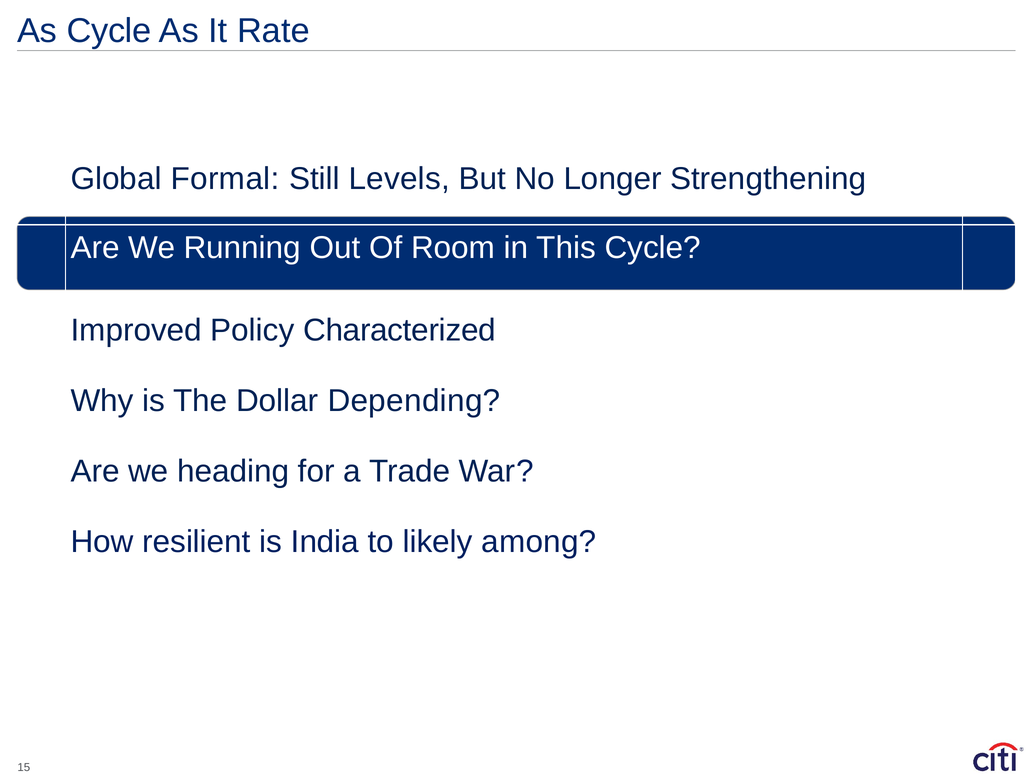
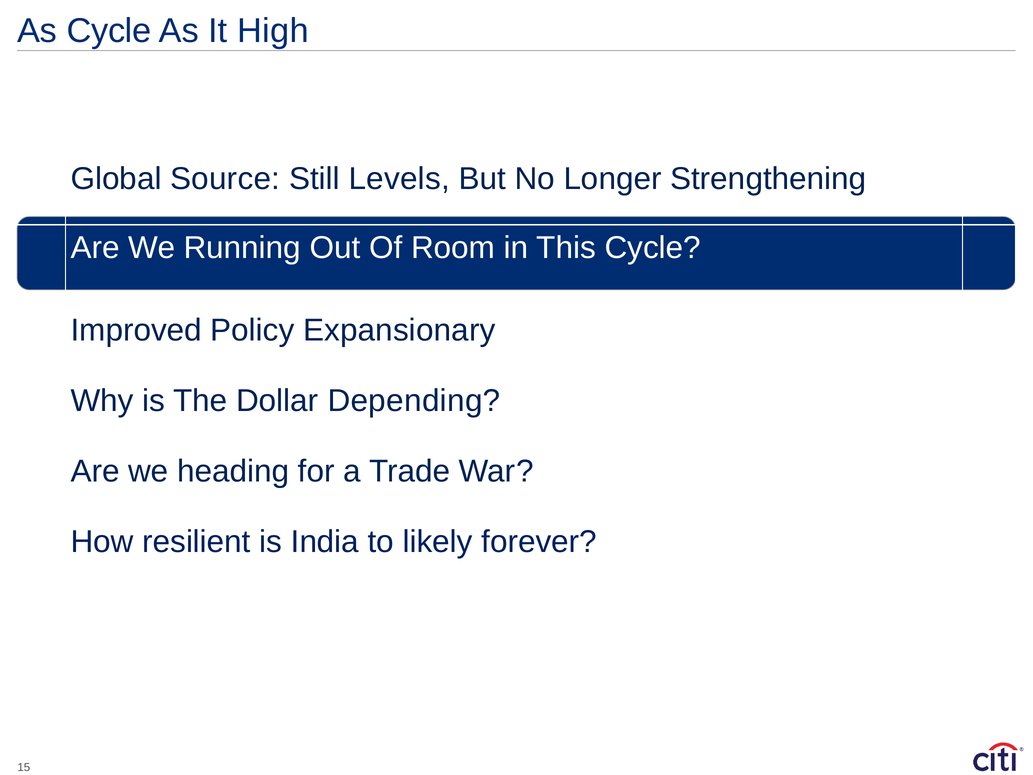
Rate: Rate -> High (273, 31)
Formal: Formal -> Source (225, 179)
Characterized: Characterized -> Expansionary (399, 330)
among: among -> forever (539, 542)
